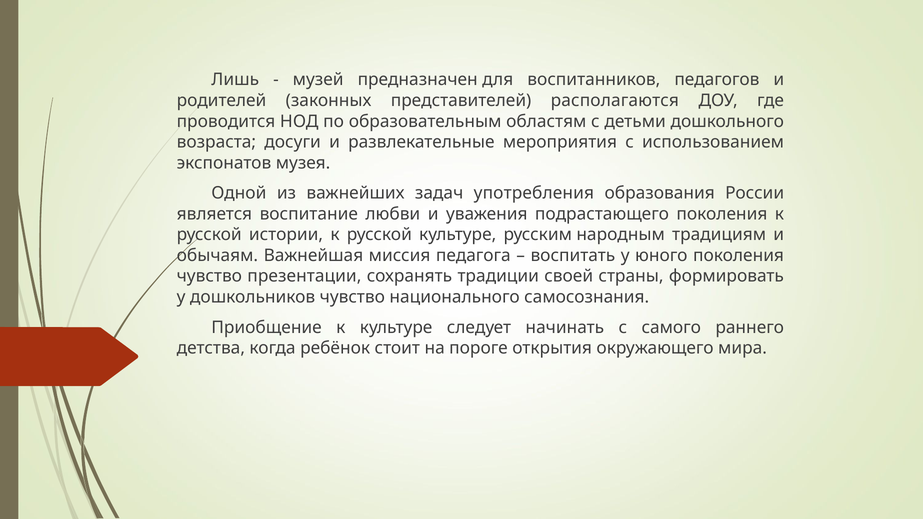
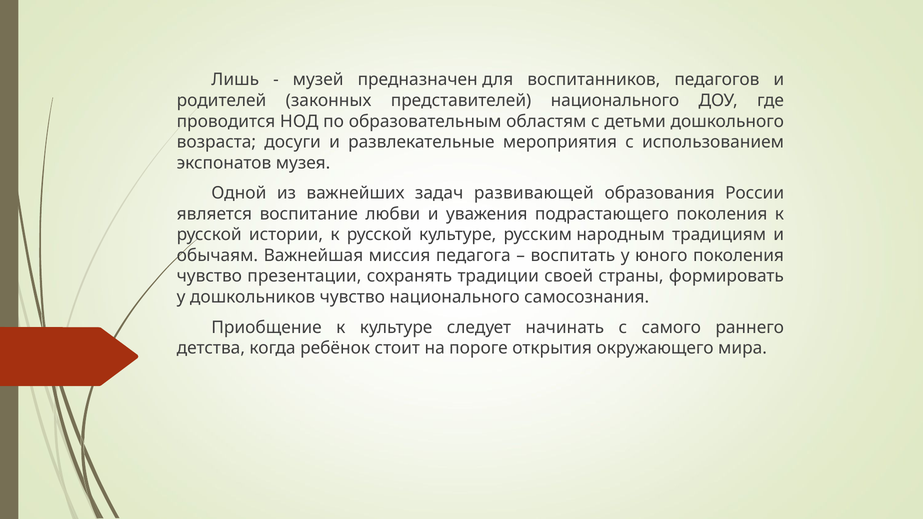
представителей располагаются: располагаются -> национального (615, 101)
употребления: употребления -> развивающей (534, 193)
